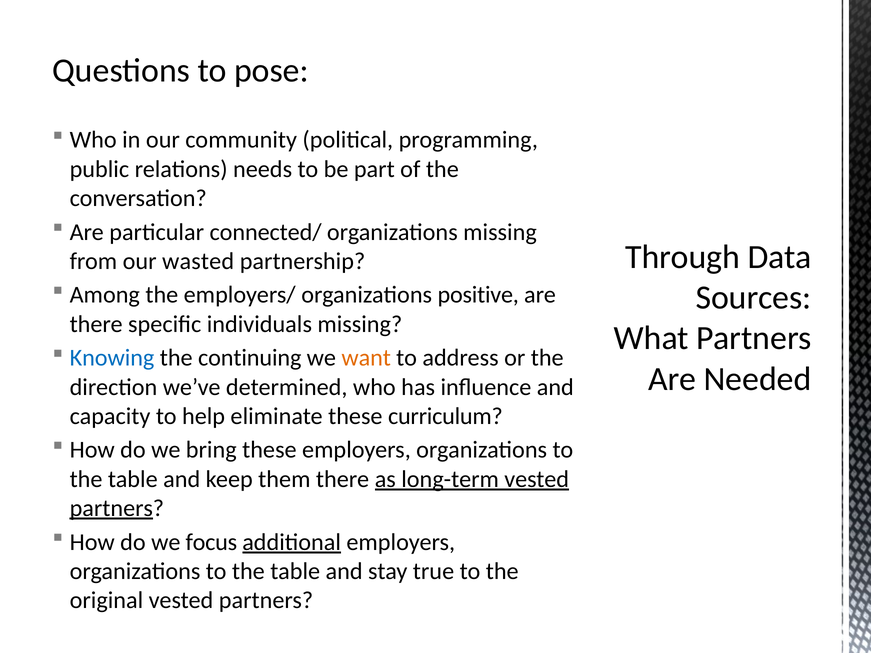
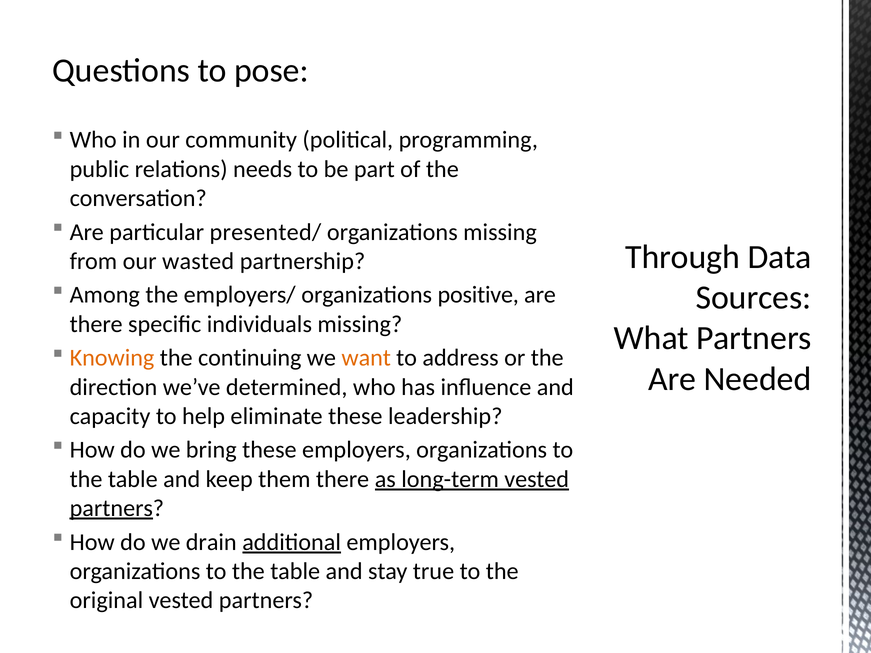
connected/: connected/ -> presented/ (265, 232)
Knowing colour: blue -> orange (112, 358)
curriculum: curriculum -> leadership (445, 416)
focus: focus -> drain (211, 542)
